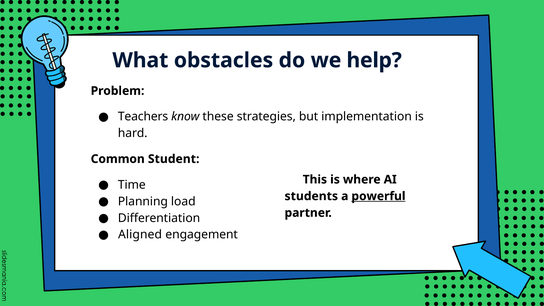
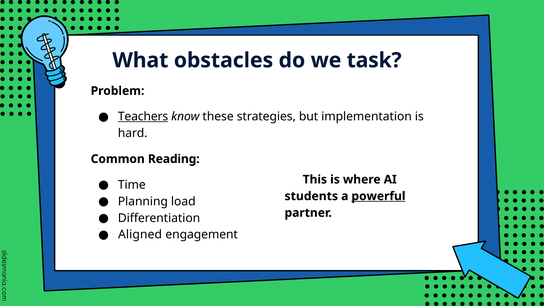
help: help -> task (374, 60)
Teachers underline: none -> present (143, 117)
Student: Student -> Reading (174, 159)
